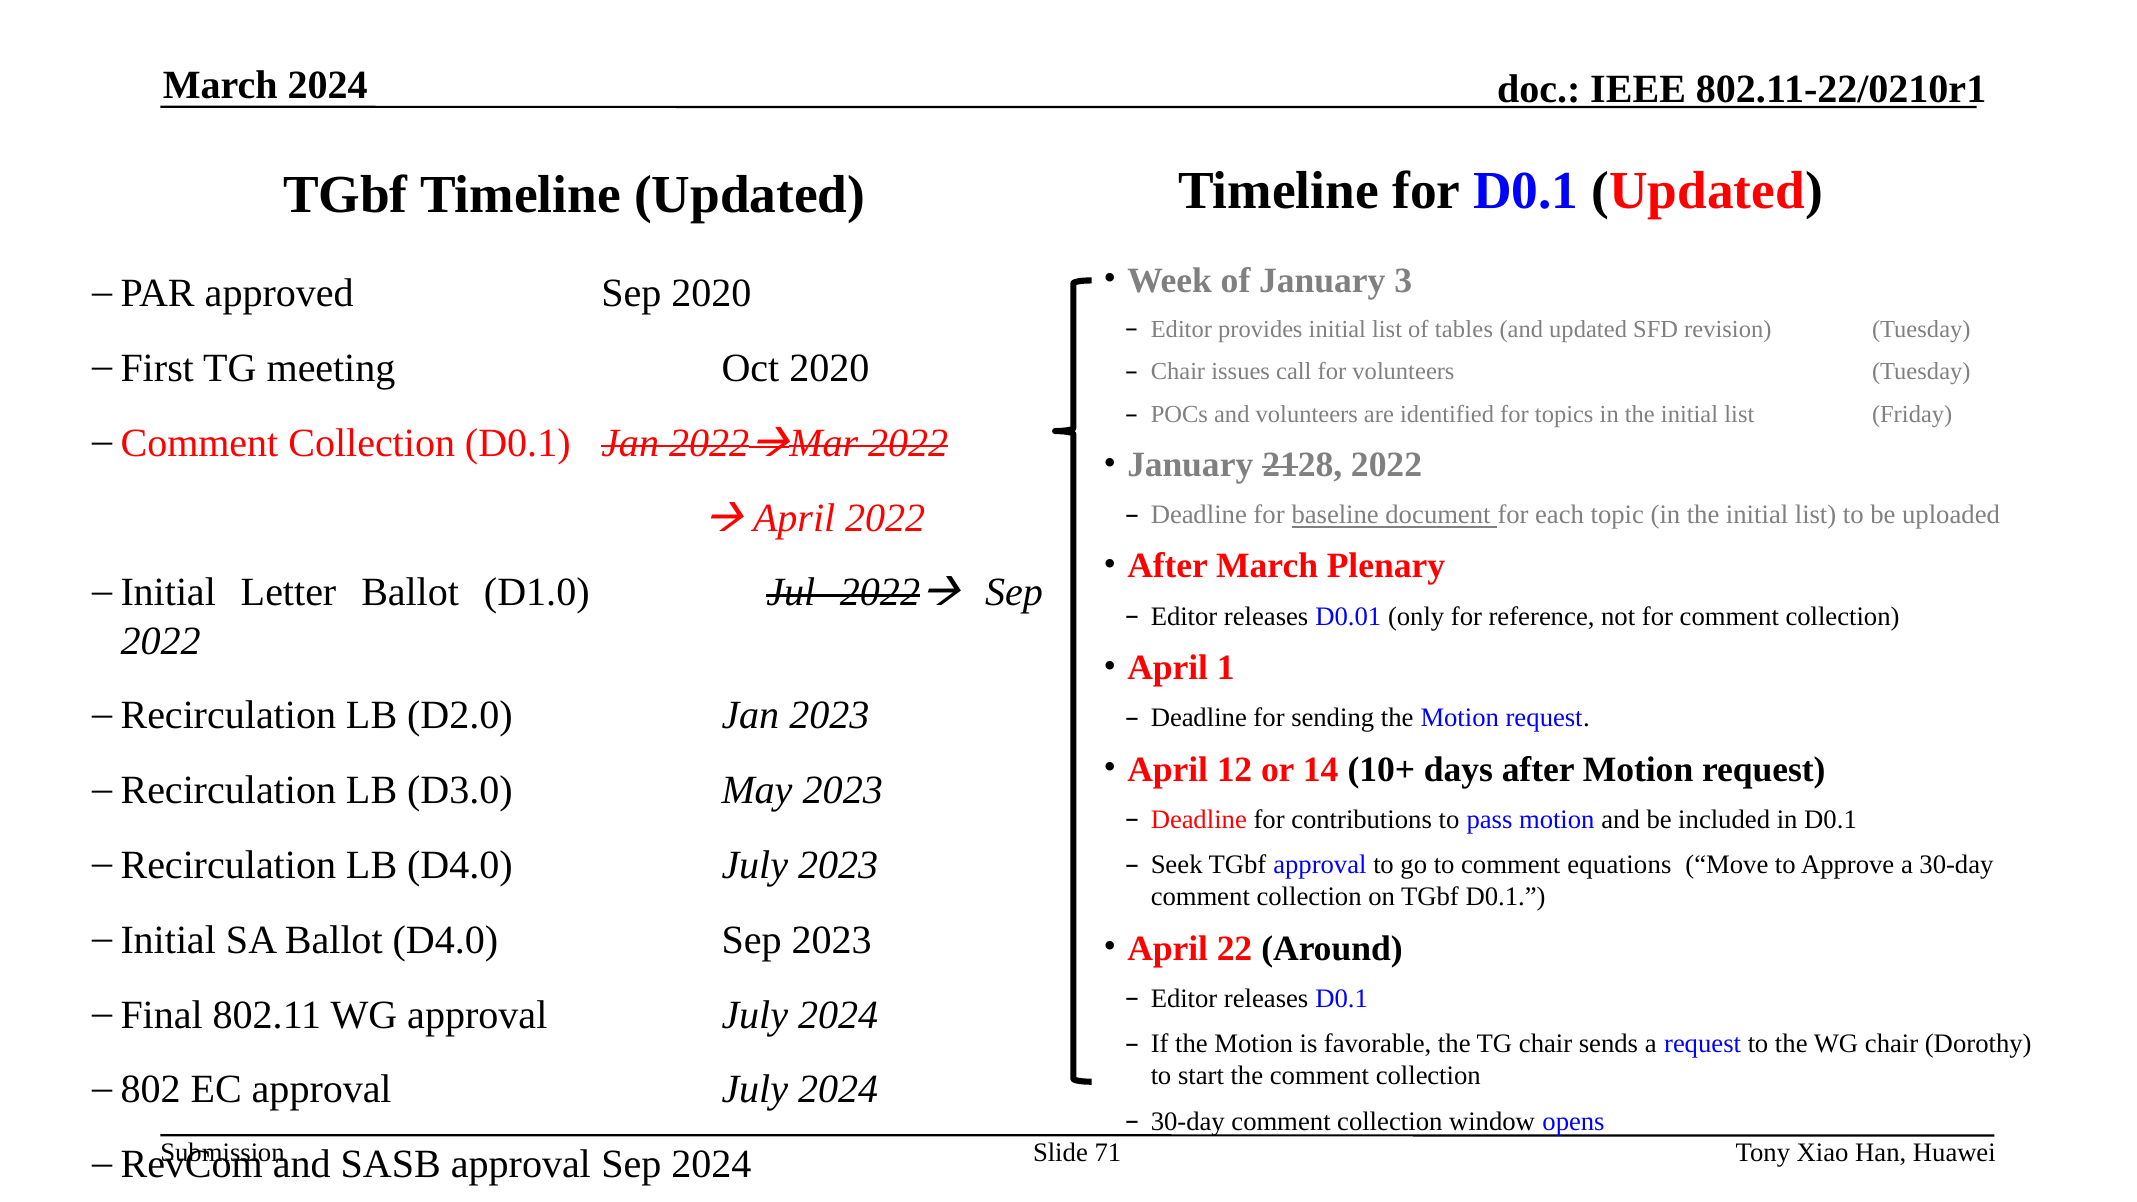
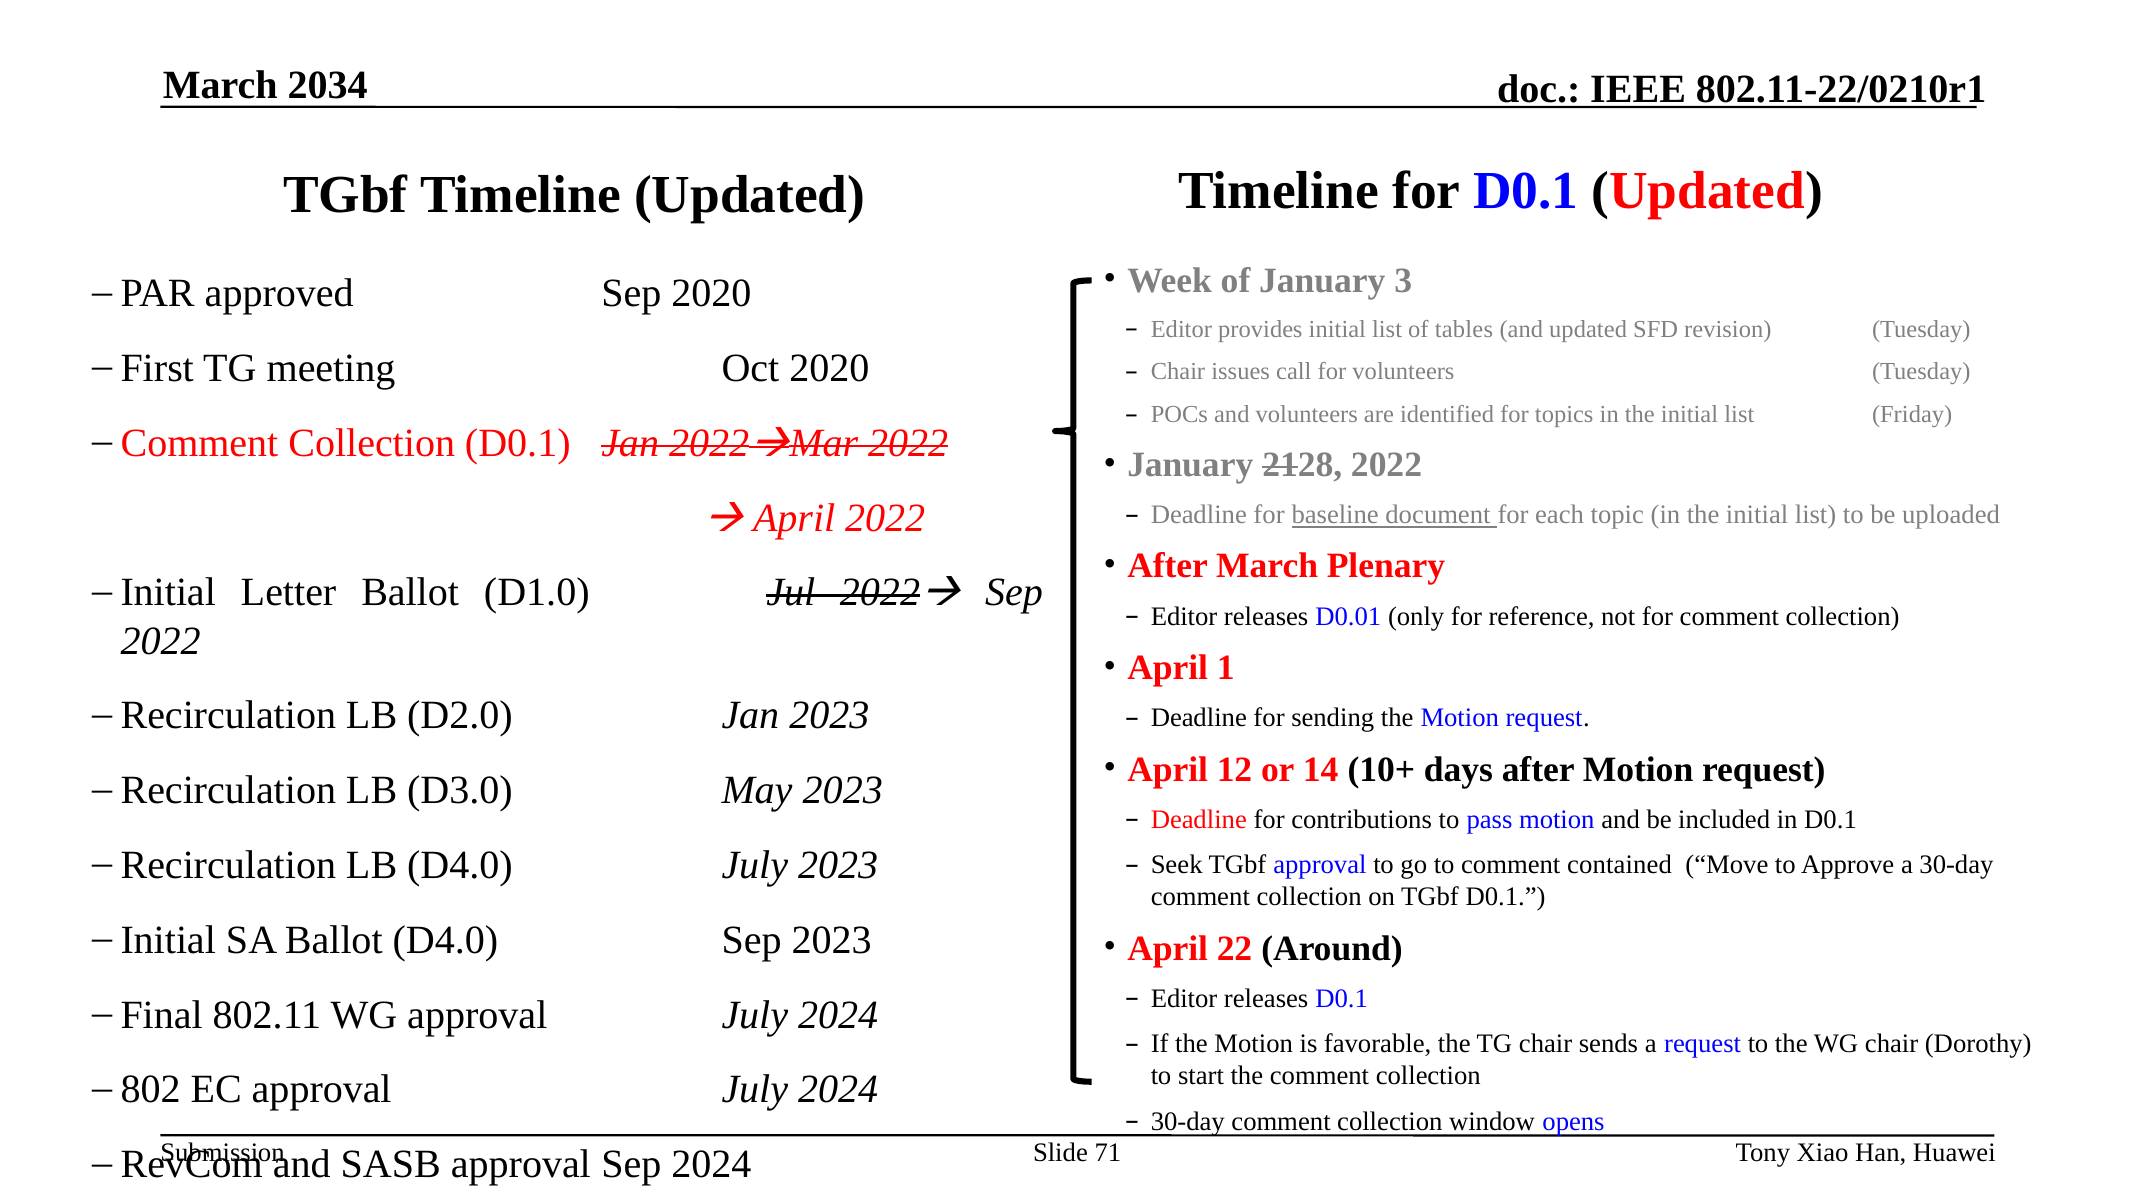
March 2024: 2024 -> 2034 (328, 85)
equations: equations -> contained (1619, 865)
